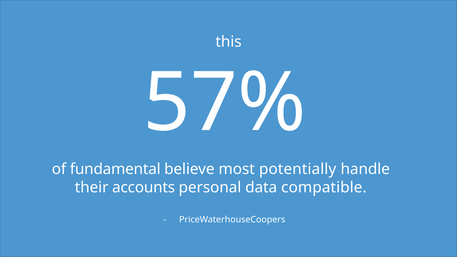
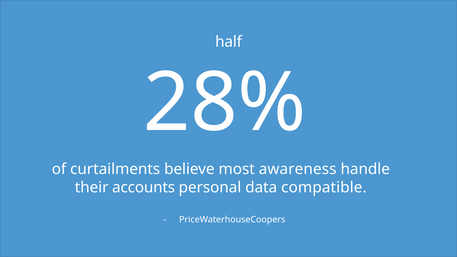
this: this -> half (229, 42)
57%: 57% -> 28% (225, 103)
fundamental: fundamental -> curtailments (115, 169)
potentially: potentially -> awareness (298, 169)
